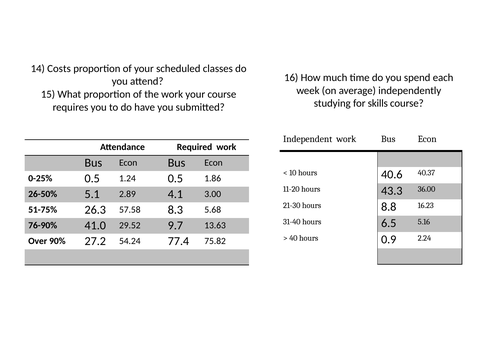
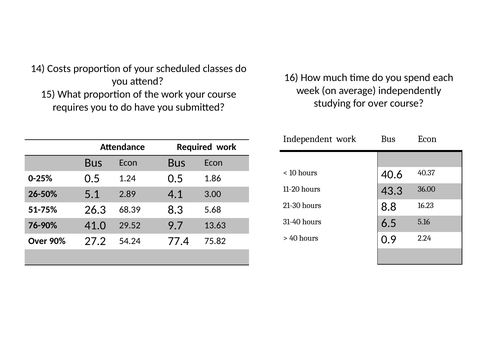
for skills: skills -> over (378, 103)
57.58: 57.58 -> 68.39 (130, 209)
